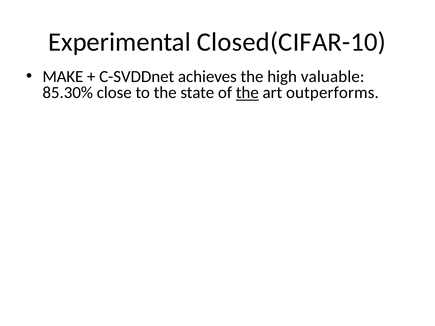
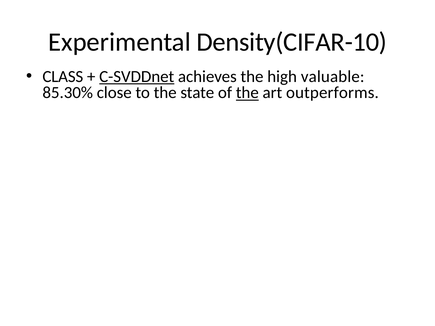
Closed(CIFAR-10: Closed(CIFAR-10 -> Density(CIFAR-10 (292, 42)
MAKE: MAKE -> CLASS (63, 77)
C-SVDDnet underline: none -> present (137, 77)
